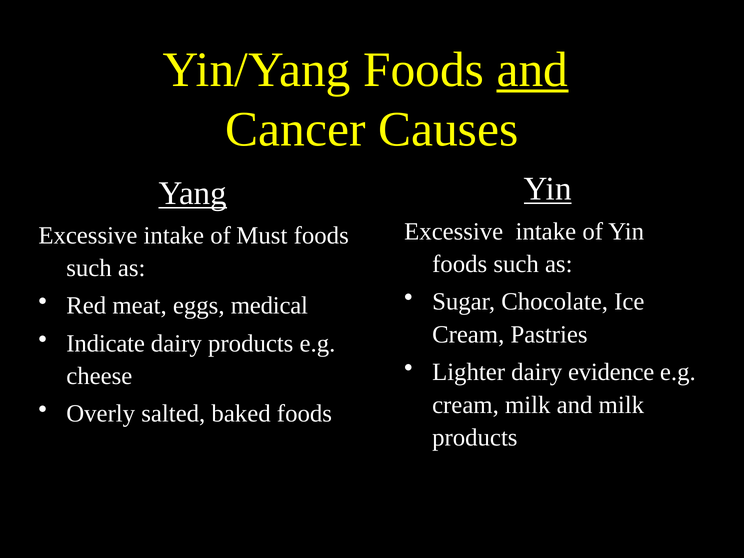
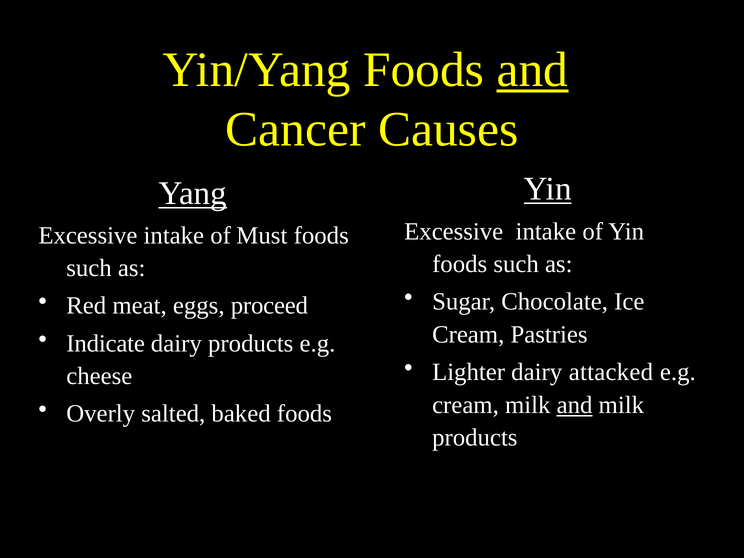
medical: medical -> proceed (269, 306)
evidence: evidence -> attacked (611, 372)
and underline: none -> present (575, 405)
